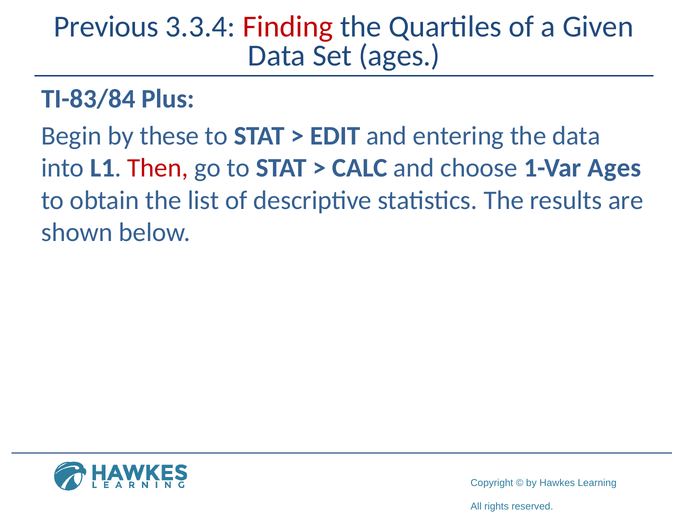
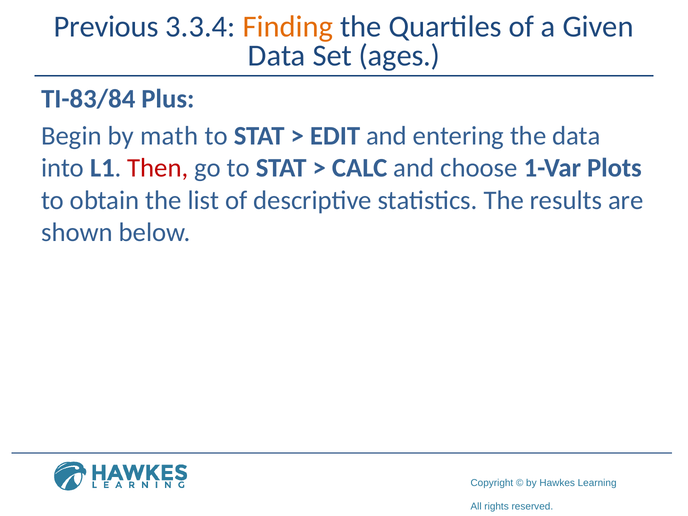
Finding colour: red -> orange (288, 27)
these: these -> math (169, 136)
1-Var Ages: Ages -> Plots (614, 168)
